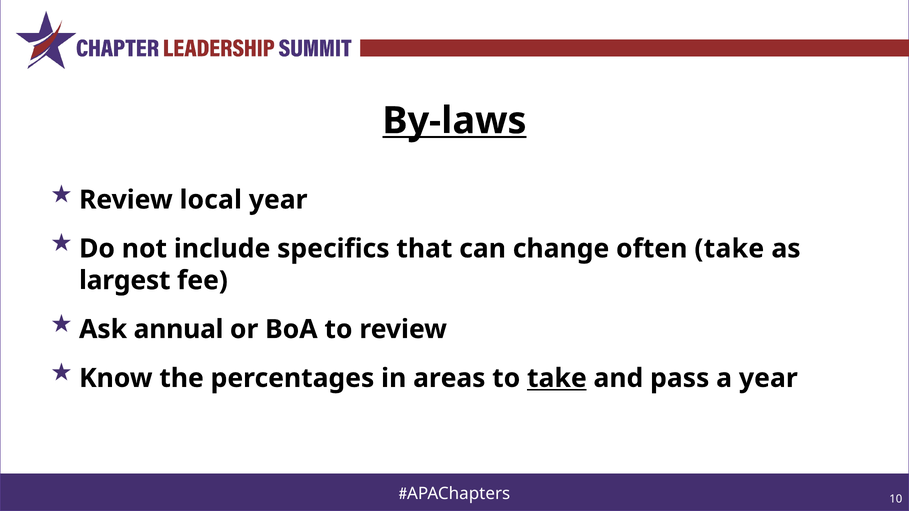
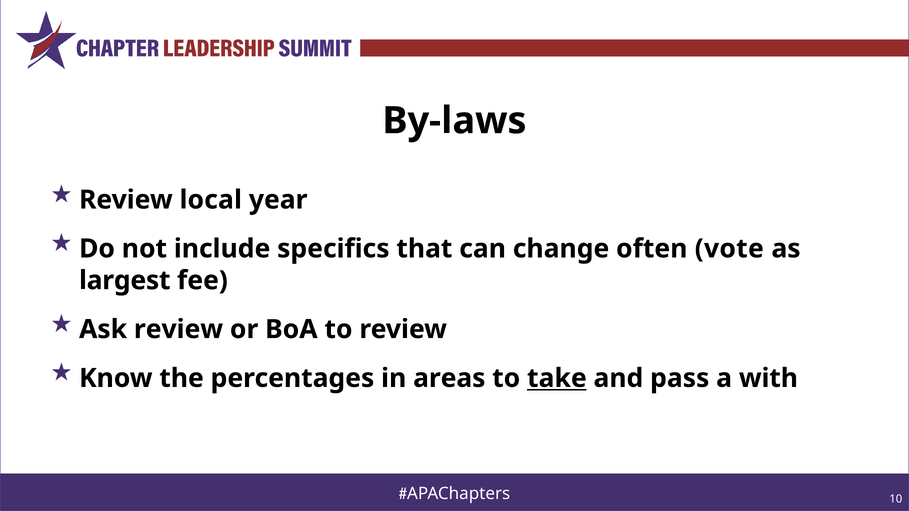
By-laws underline: present -> none (454, 121)
often take: take -> vote (729, 249)
Ask annual: annual -> review (178, 330)
a year: year -> with (768, 378)
